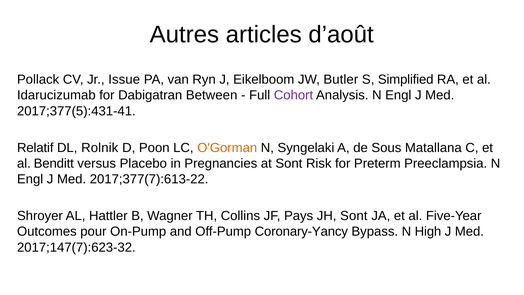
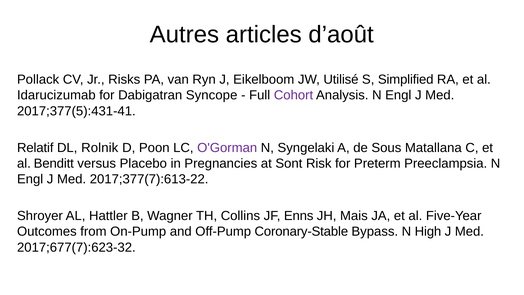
Issue: Issue -> Risks (124, 80)
Butler: Butler -> Utilisé (341, 80)
Between: Between -> Syncope (212, 95)
O'Gorman colour: orange -> purple (227, 148)
Pays: Pays -> Enns (299, 216)
JH Sont: Sont -> Mais (354, 216)
pour: pour -> from (93, 231)
Coronary-Yancy: Coronary-Yancy -> Coronary-Stable (301, 231)
2017;147(7):623-32: 2017;147(7):623-32 -> 2017;677(7):623-32 (76, 247)
